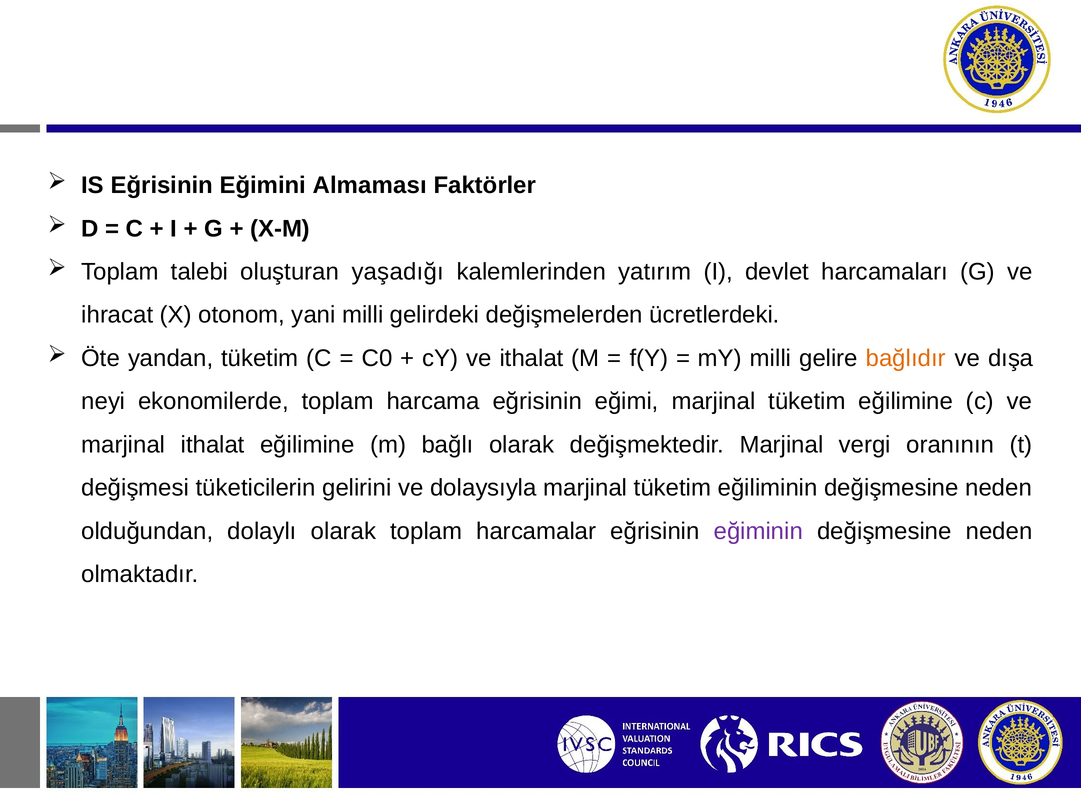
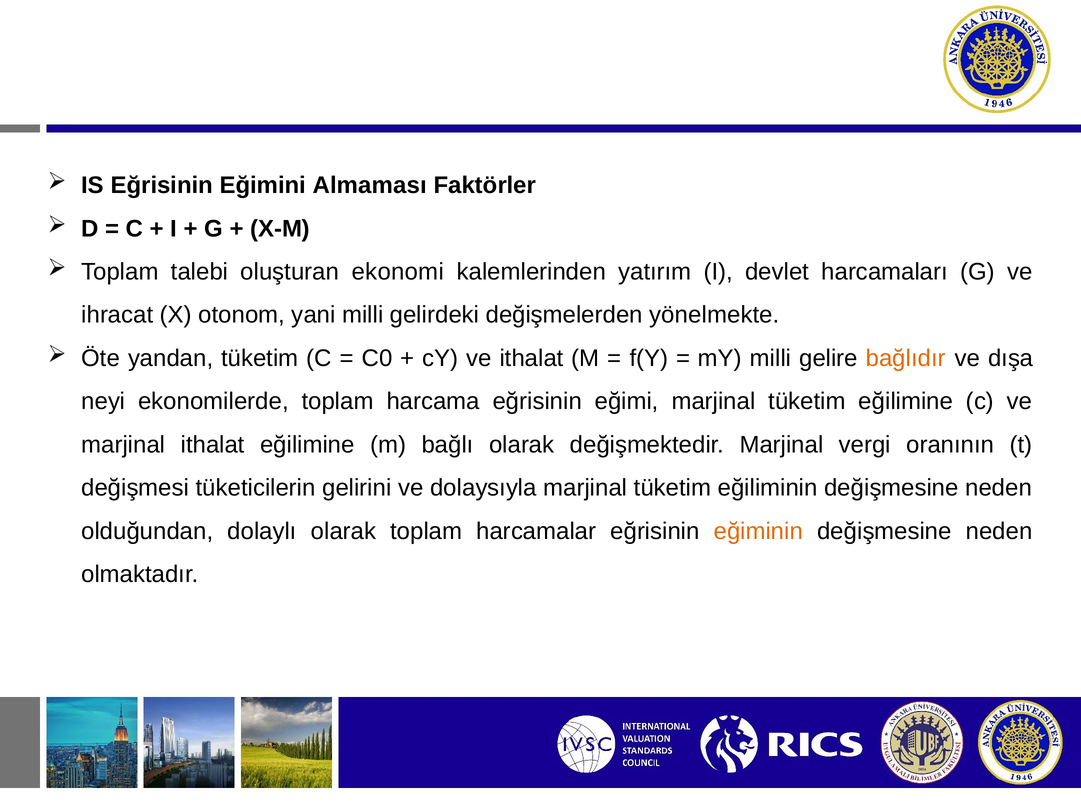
yaşadığı: yaşadığı -> ekonomi (398, 272)
ücretlerdeki: ücretlerdeki -> yönelmekte (714, 315)
eğiminin colour: purple -> orange (758, 531)
